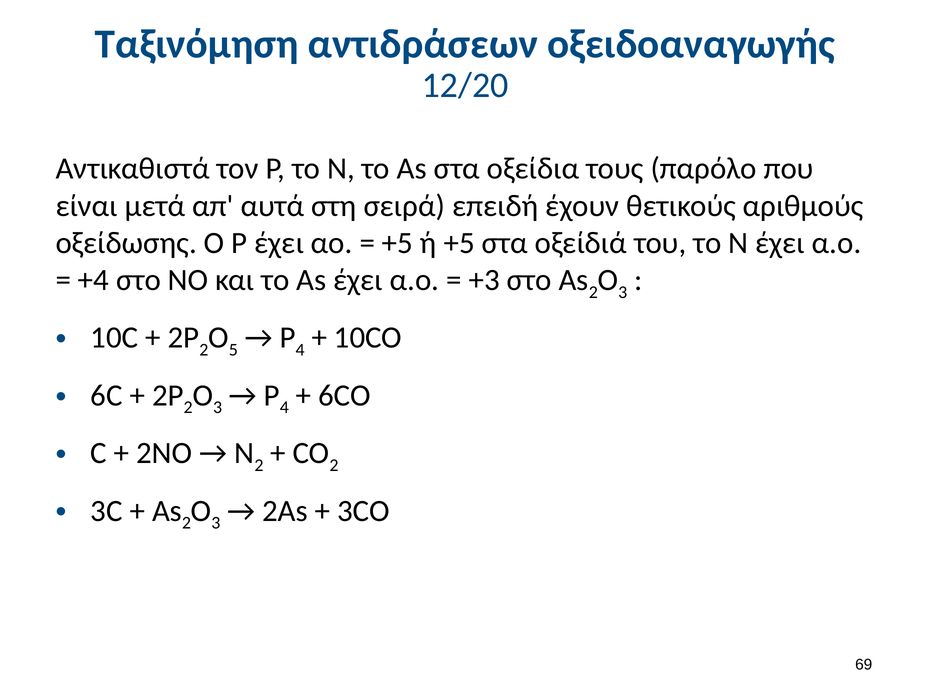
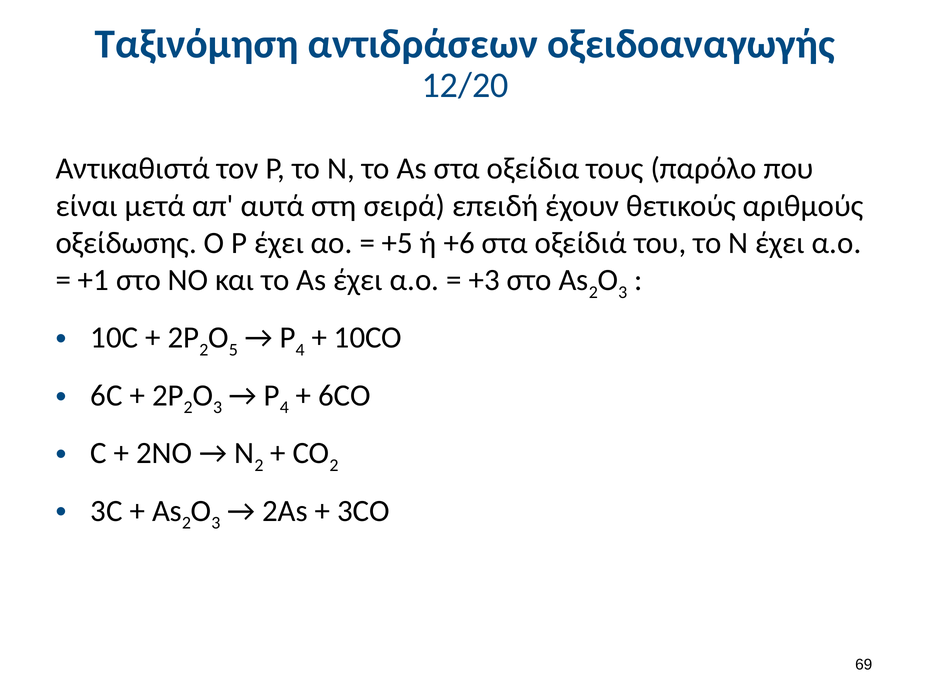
ή +5: +5 -> +6 (459, 243)
+4: +4 -> +1 (94, 280)
